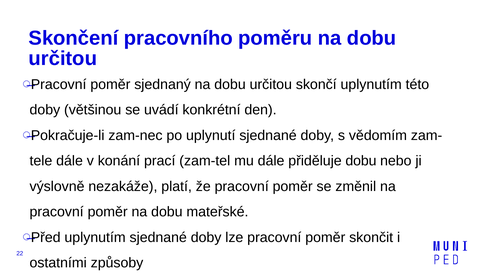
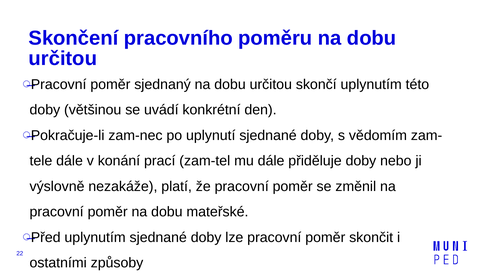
přiděluje dobu: dobu -> doby (361, 161)
